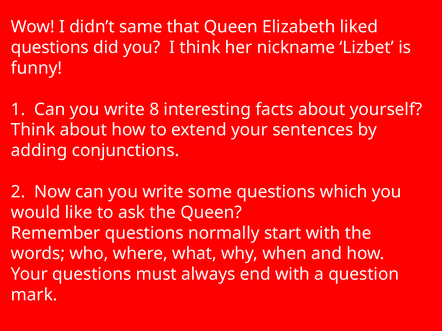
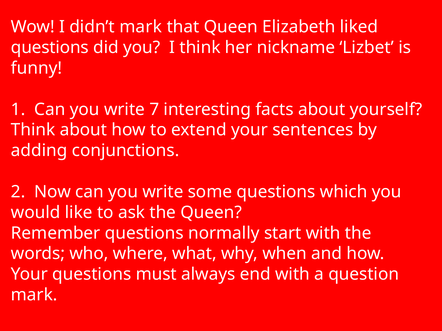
didn’t same: same -> mark (141, 27)
8: 8 -> 7 (154, 110)
